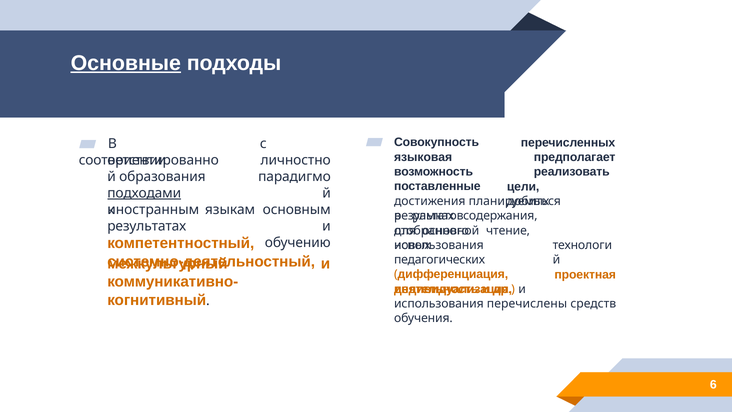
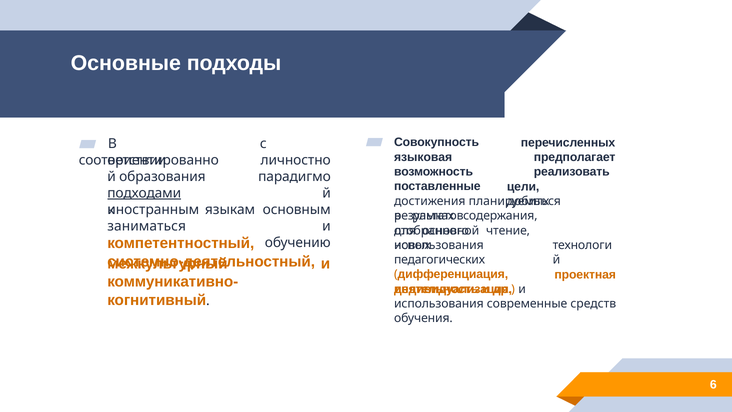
Основные underline: present -> none (126, 63)
результатах: результатах -> заниматься (147, 226)
перечислены: перечислены -> современные (527, 304)
